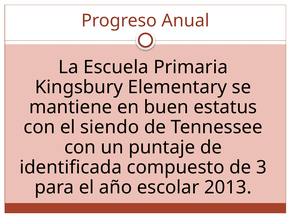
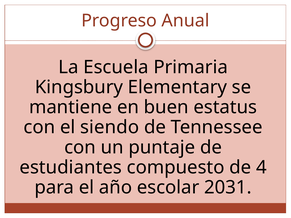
identificada: identificada -> estudiantes (71, 168)
3: 3 -> 4 (261, 168)
2013: 2013 -> 2031 (228, 188)
